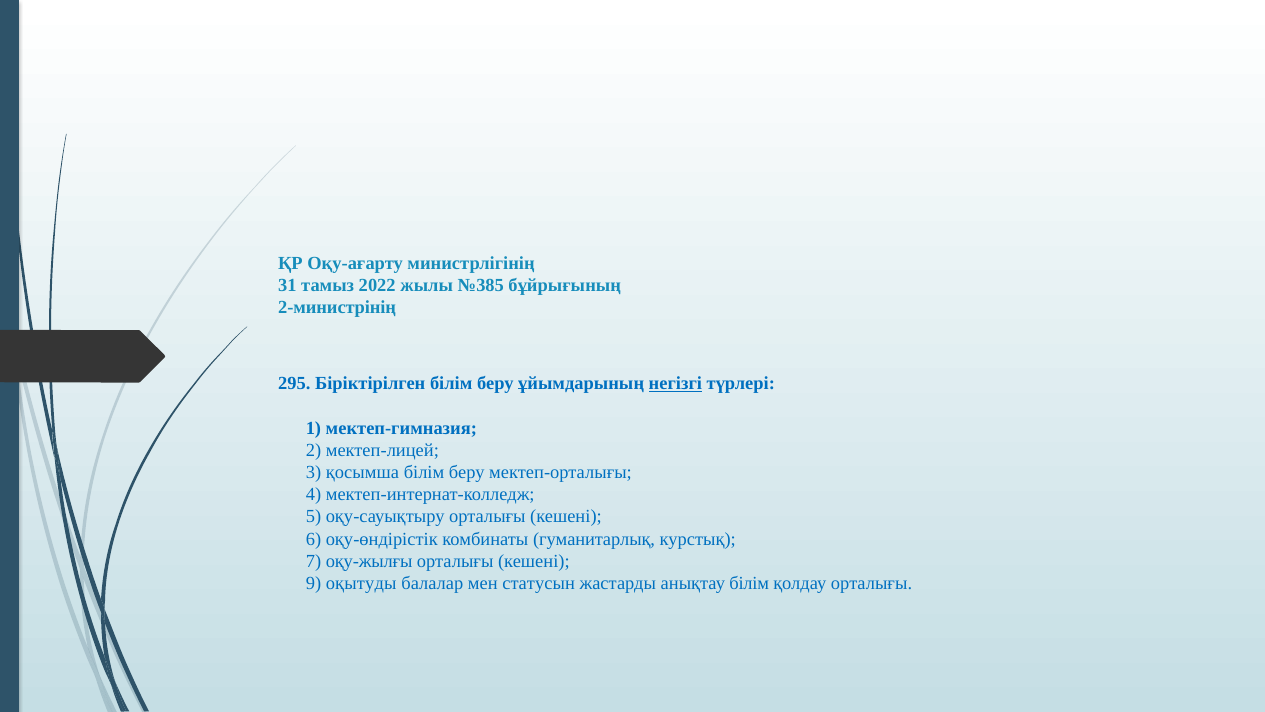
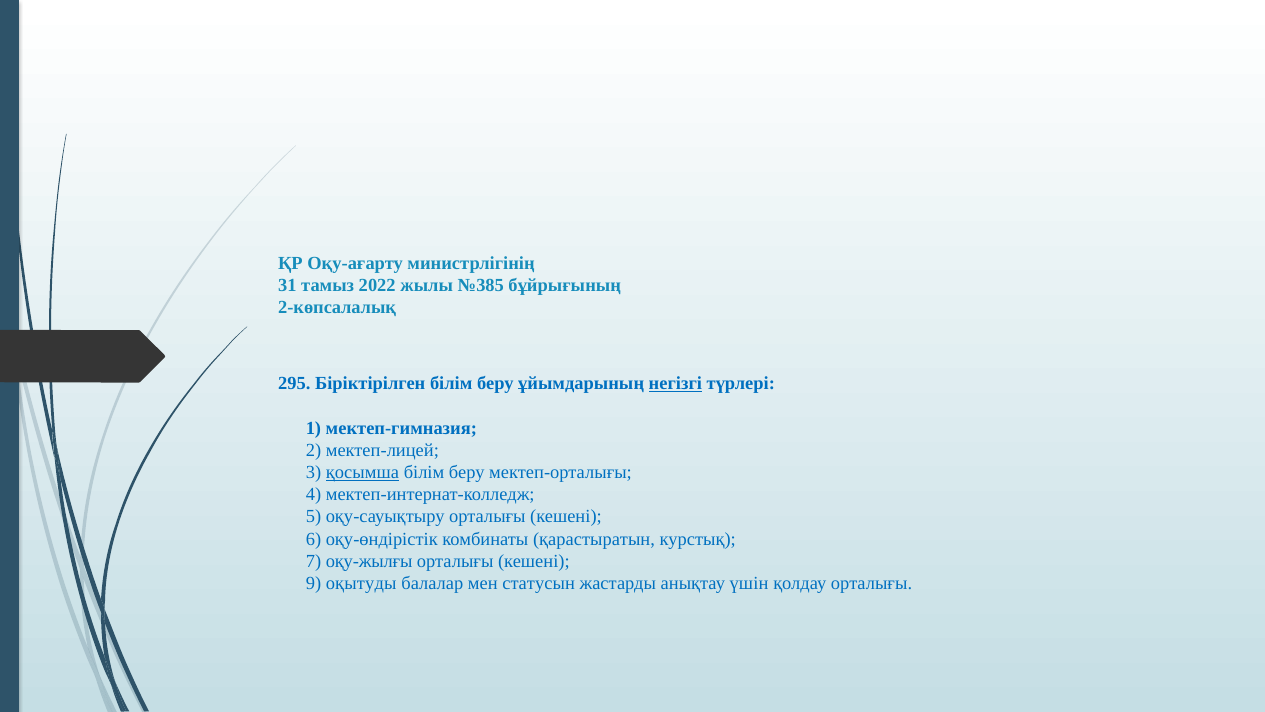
2-министрінің: 2-министрінің -> 2-көпсалалық (337, 307)
қосымша underline: none -> present (362, 472)
гуманитарлық: гуманитарлық -> қарастыратын (594, 539)
анықтау білім: білім -> үшін (749, 583)
